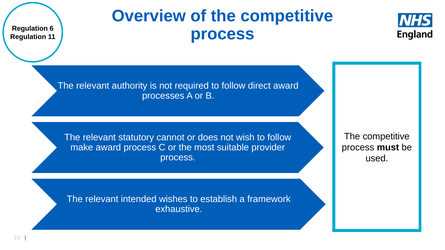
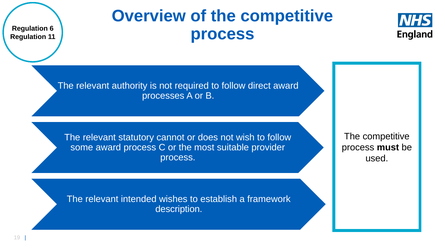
make: make -> some (82, 148)
exhaustive: exhaustive -> description (179, 209)
